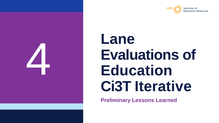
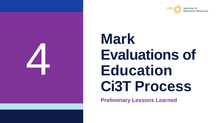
Lane: Lane -> Mark (118, 39)
Iterative: Iterative -> Process (163, 87)
